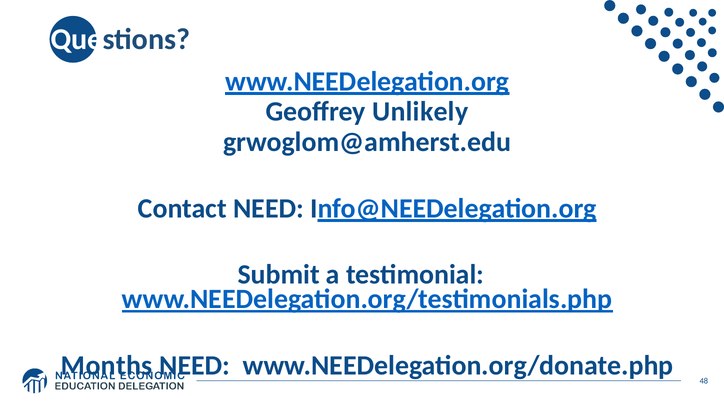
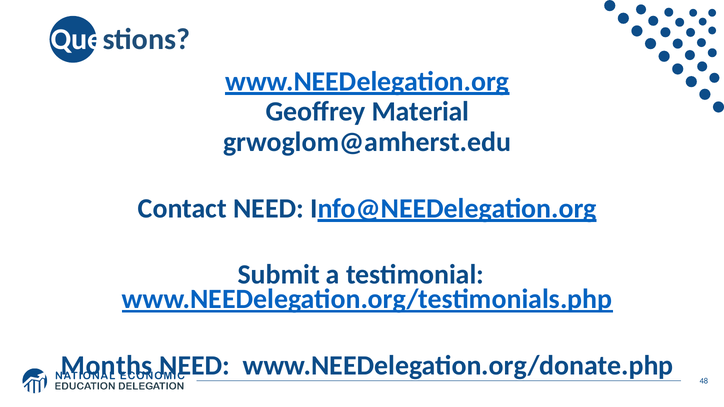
Unlikely: Unlikely -> Material (420, 112)
